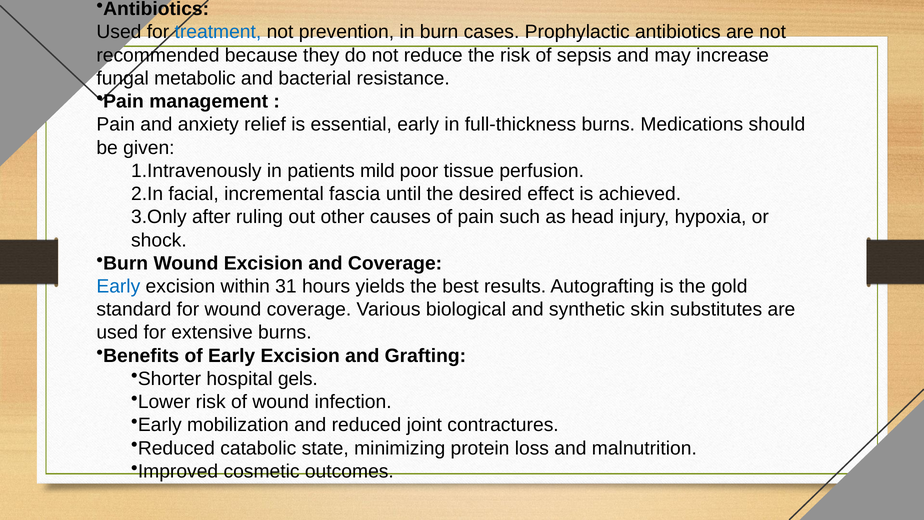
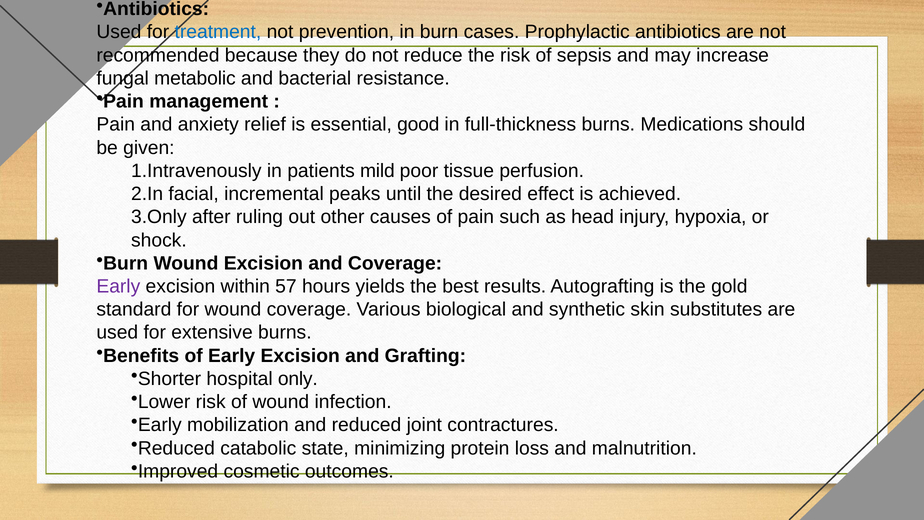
essential early: early -> good (418, 124)
fascia: fascia -> peaks (355, 194)
Early colour: blue -> purple (118, 286)
31: 31 -> 57 (286, 286)
gels: gels -> only (298, 379)
